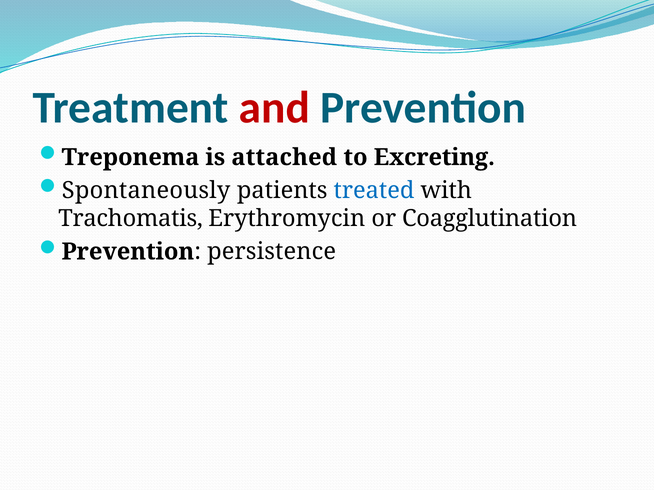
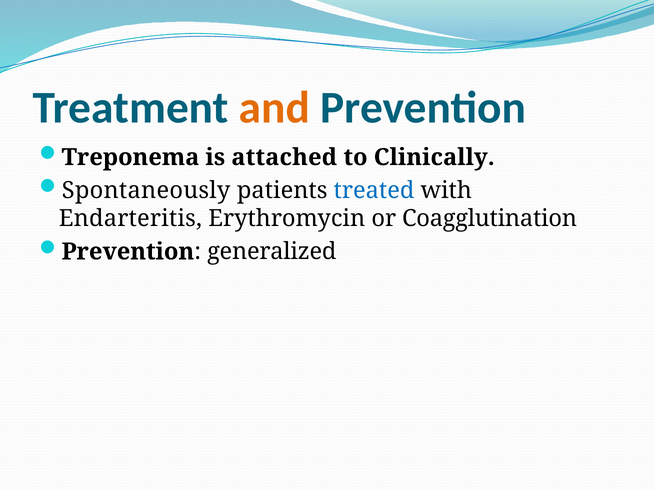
and colour: red -> orange (274, 108)
Excreting: Excreting -> Clinically (434, 157)
Trachomatis: Trachomatis -> Endarteritis (130, 219)
persistence: persistence -> generalized (272, 252)
